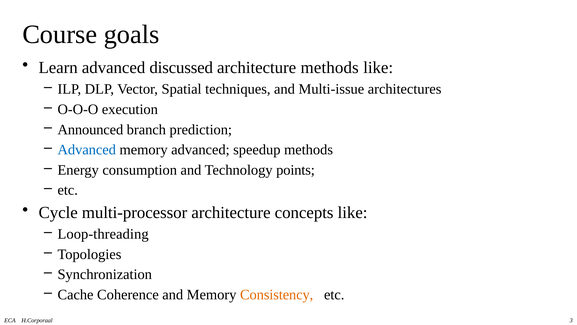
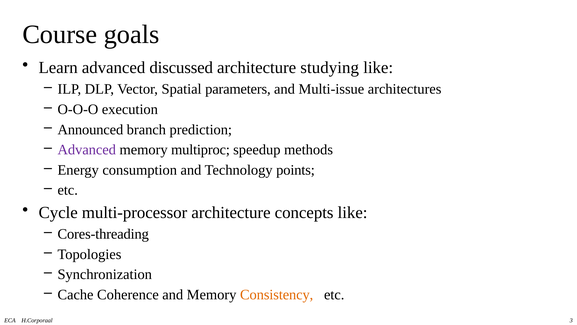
architecture methods: methods -> studying (330, 68)
techniques: techniques -> parameters (238, 89)
Advanced colour: blue -> purple (87, 150)
memory advanced: advanced -> multiproc (201, 150)
Loop-threading: Loop-threading -> Cores-threading (103, 234)
